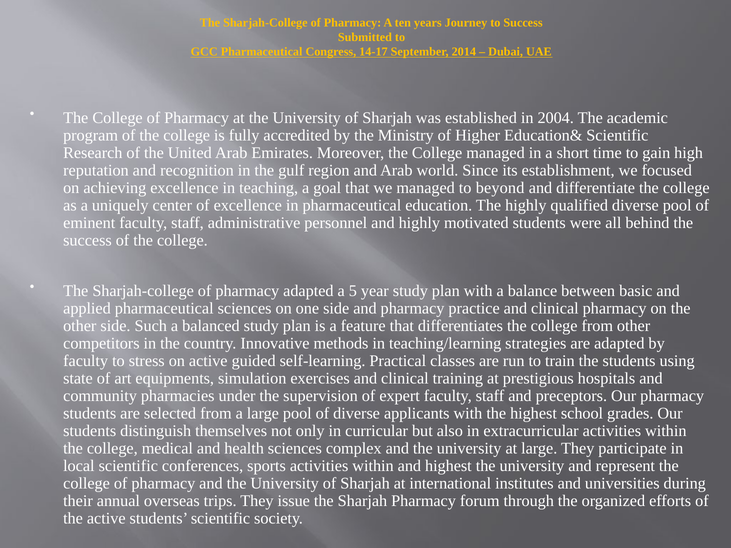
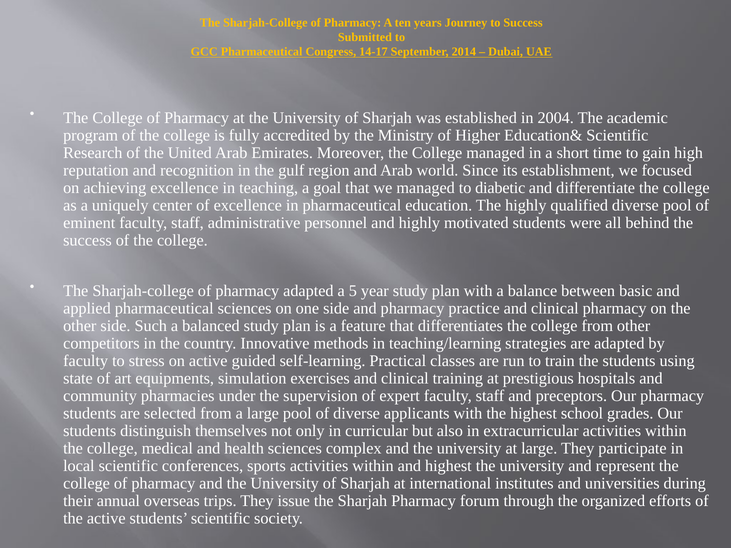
beyond: beyond -> diabetic (500, 188)
